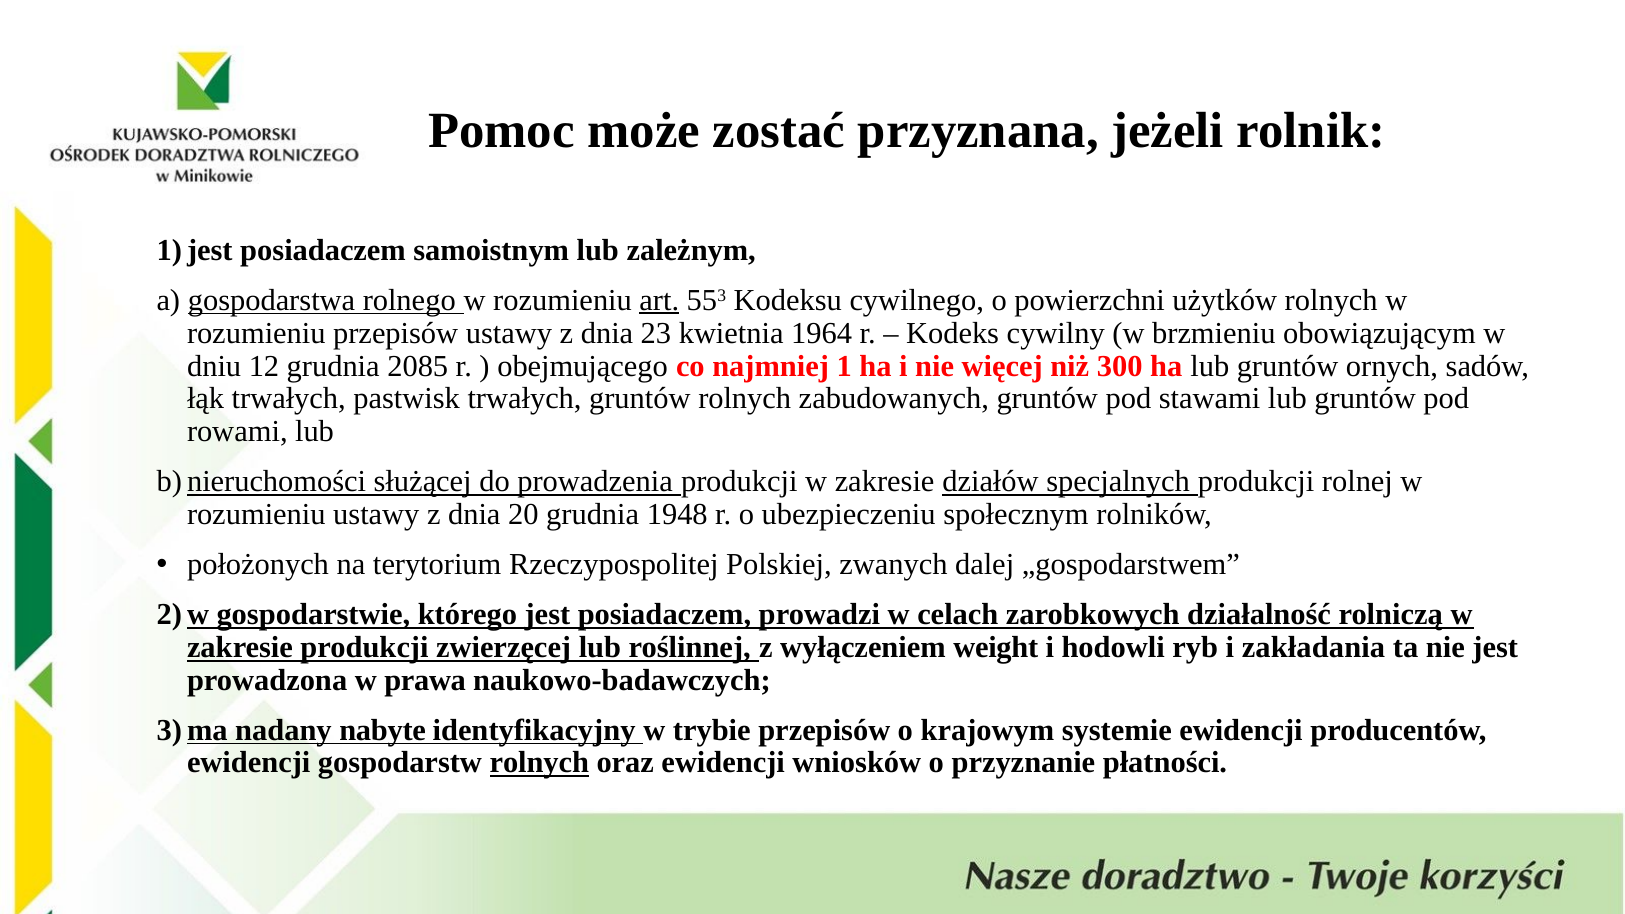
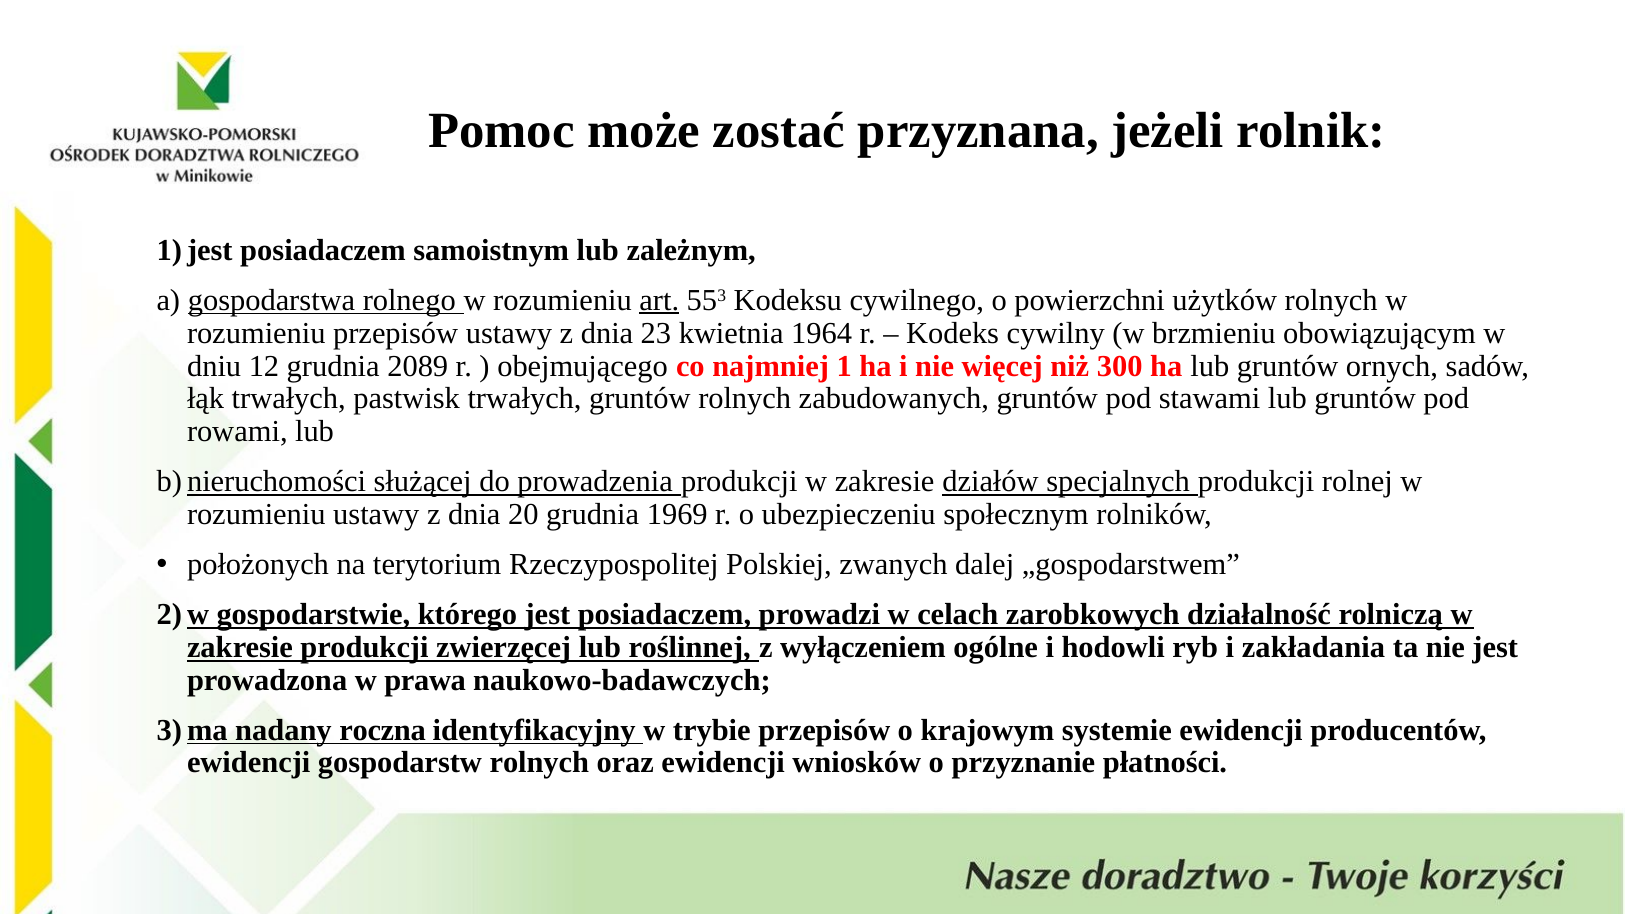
2085: 2085 -> 2089 (418, 366)
1948: 1948 -> 1969 (677, 515)
weight: weight -> ogólne (996, 647)
nabyte: nabyte -> roczna (383, 730)
rolnych underline: present -> none (539, 763)
